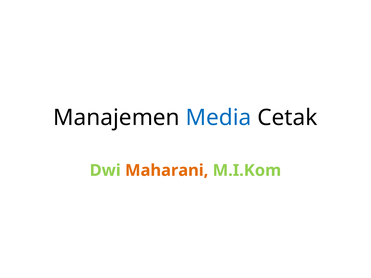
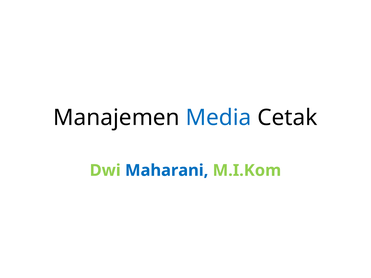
Maharani colour: orange -> blue (167, 171)
